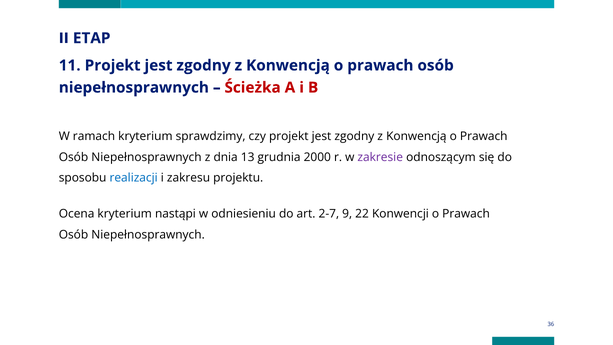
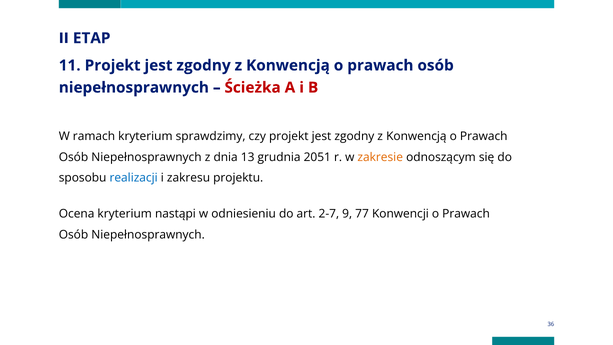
2000: 2000 -> 2051 (317, 157)
zakresie colour: purple -> orange (380, 157)
22: 22 -> 77 (362, 214)
